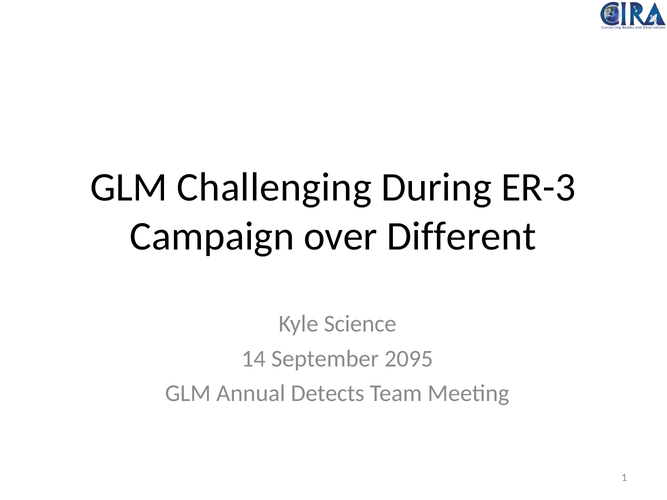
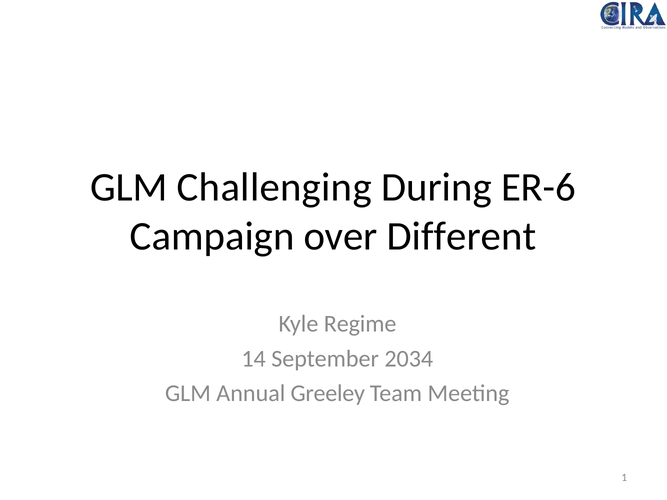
ER-3: ER-3 -> ER-6 (539, 187)
Science: Science -> Regime (360, 324)
2095: 2095 -> 2034 (409, 359)
Detects: Detects -> Greeley (328, 394)
